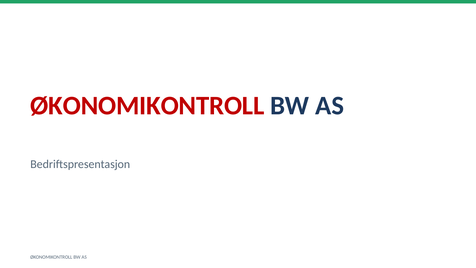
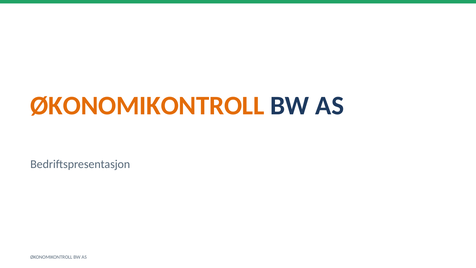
ØKONOMIKONTROLL colour: red -> orange (147, 106)
